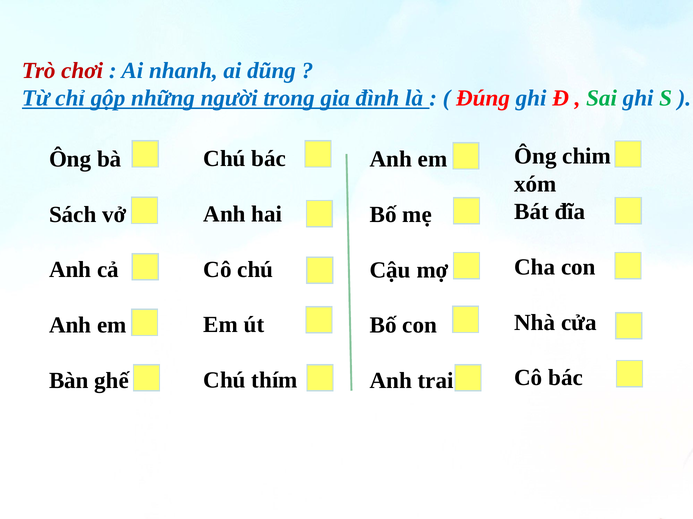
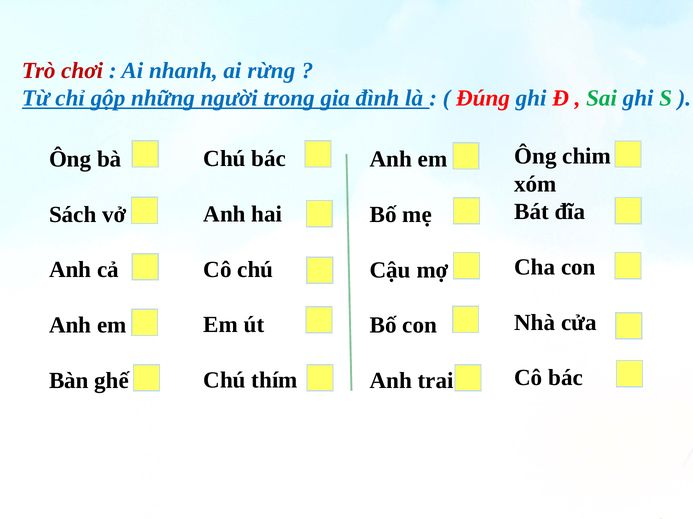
dũng: dũng -> rừng (271, 71)
